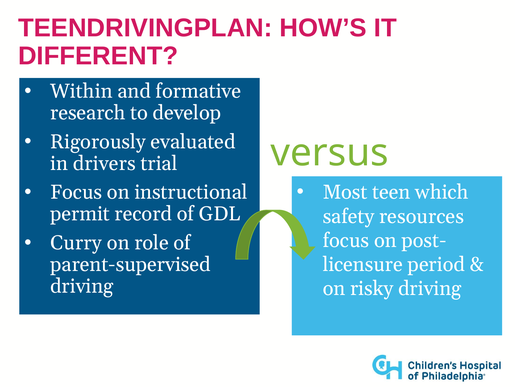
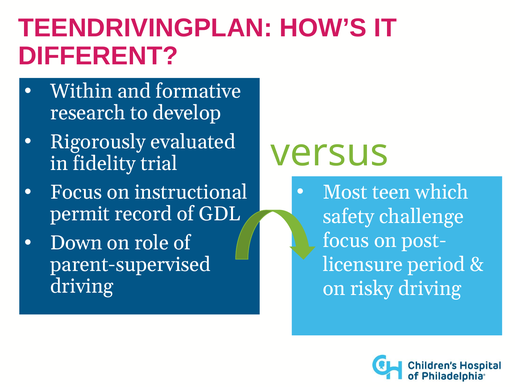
drivers: drivers -> fidelity (104, 163)
resources: resources -> challenge (422, 216)
Curry: Curry -> Down (76, 242)
